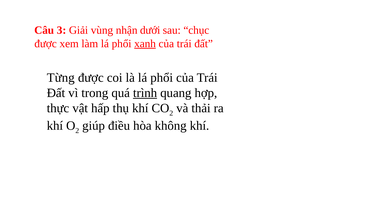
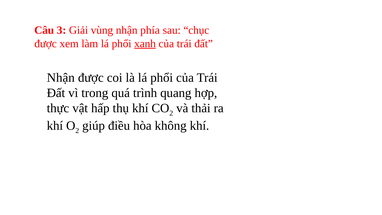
dưới: dưới -> phía (150, 30)
Từng: Từng -> Nhận (61, 78)
trình underline: present -> none (145, 93)
